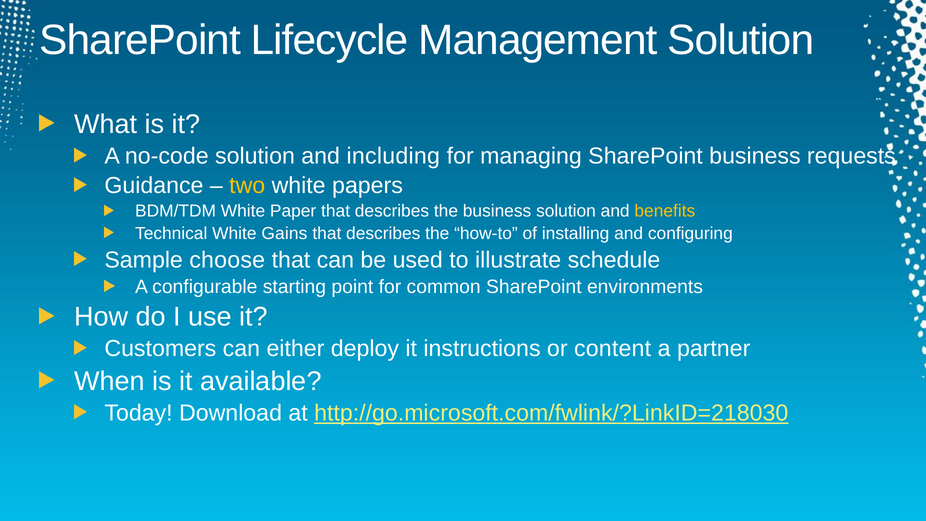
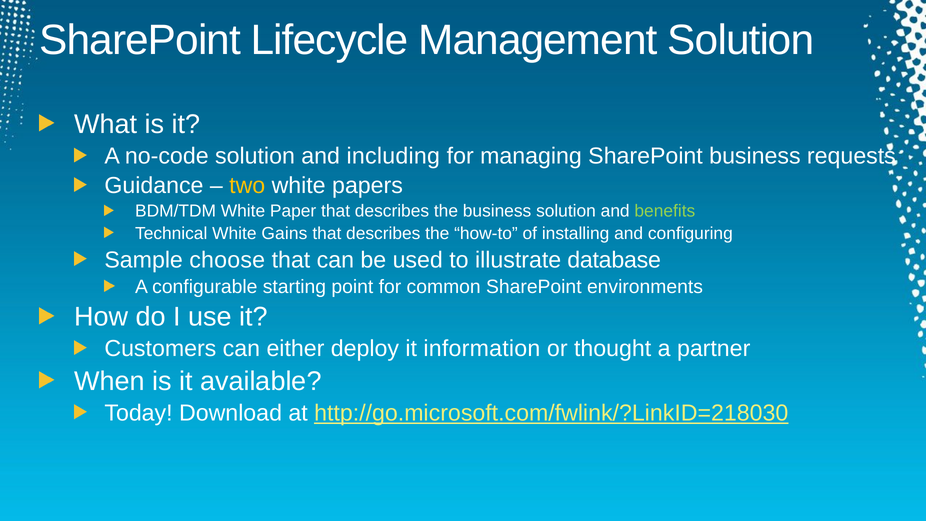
benefits colour: yellow -> light green (665, 211)
schedule: schedule -> database (614, 260)
instructions: instructions -> information (482, 349)
content: content -> thought (613, 349)
